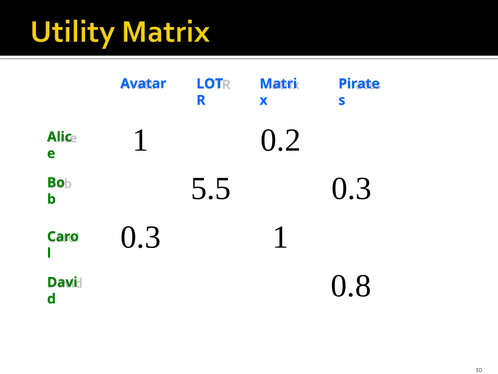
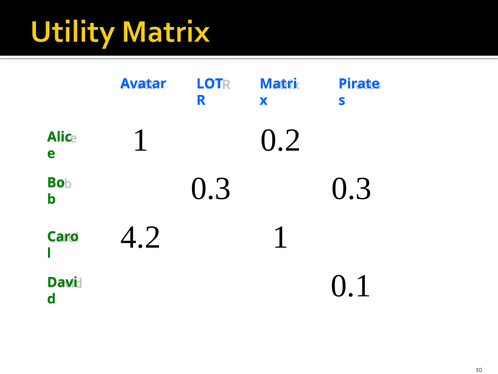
5.5: 5.5 -> 0.3 (211, 188)
0.3: 0.3 -> 4.2 (141, 237)
0.8: 0.8 -> 0.1 (351, 285)
